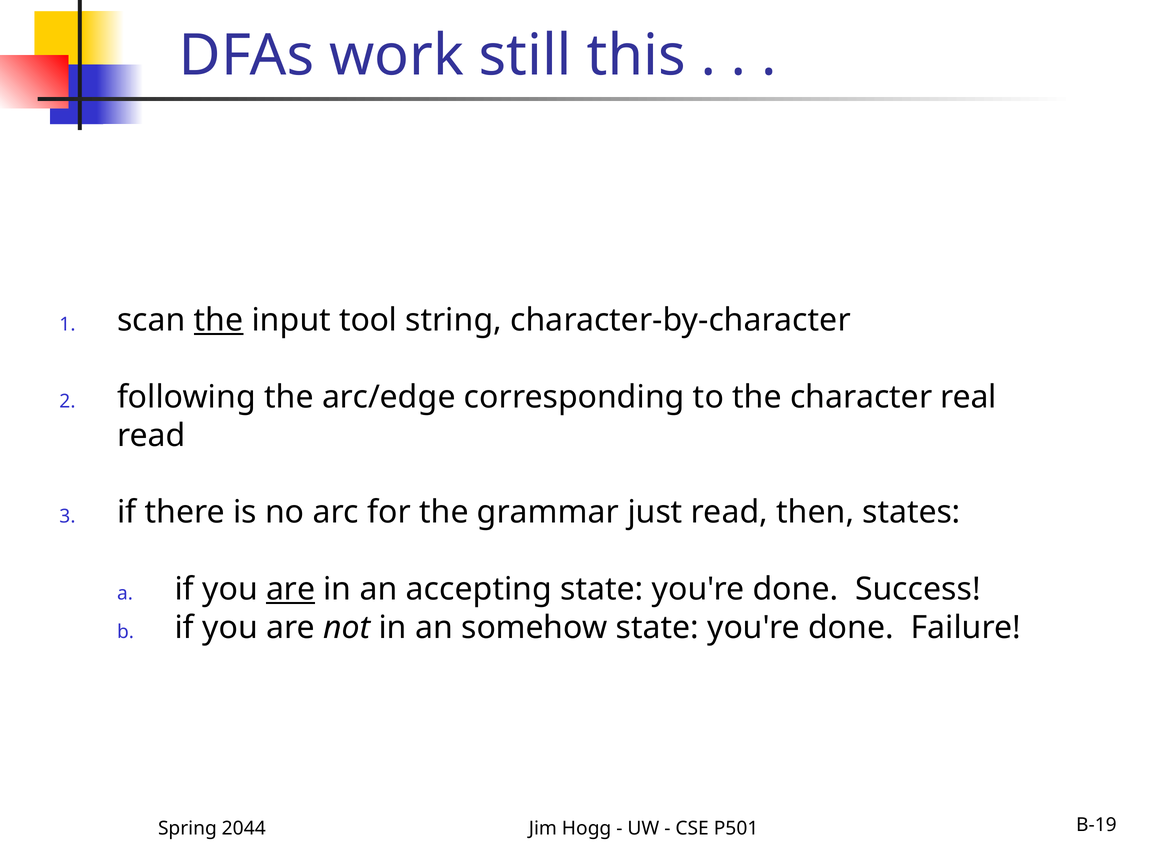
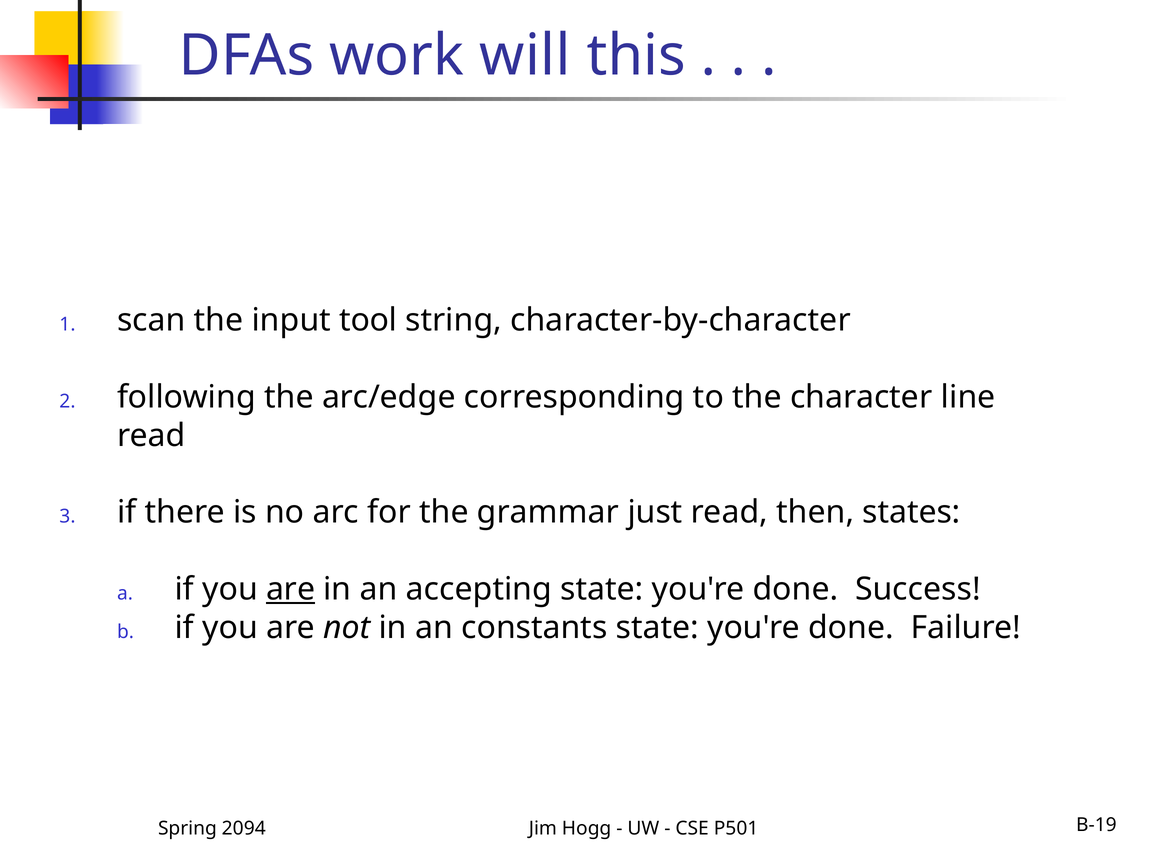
still: still -> will (525, 56)
the underline: present -> none (219, 320)
real: real -> line (968, 397)
somehow: somehow -> constants (534, 628)
2044: 2044 -> 2094 (244, 829)
